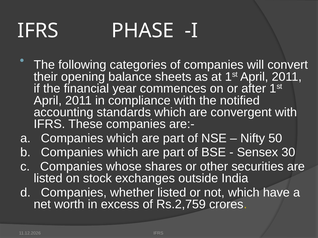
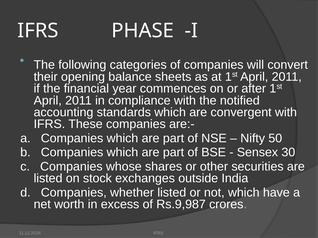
Rs.2,759: Rs.2,759 -> Rs.9,987 (181, 205)
